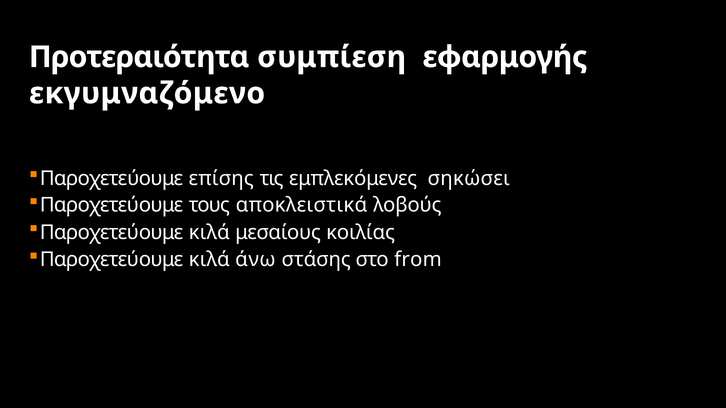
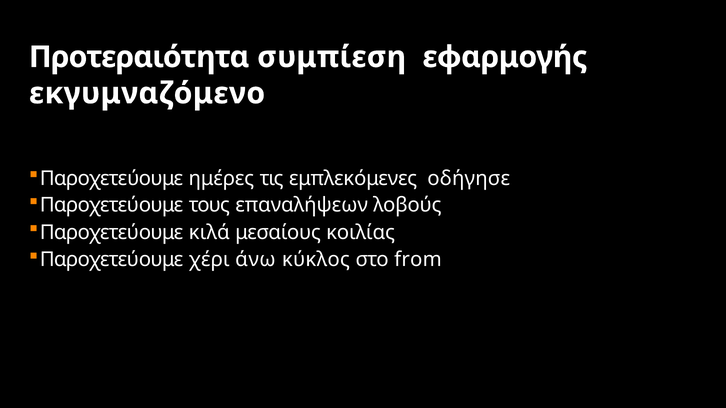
επίσης: επίσης -> ημέρες (221, 179)
σηκώσει: σηκώσει -> οδήγησε (469, 179)
αποκλειστικά: αποκλειστικά -> επαναλήψεων (302, 205)
κιλά: κιλά -> χέρι (209, 260)
στάσης: στάσης -> κύκλος (316, 260)
